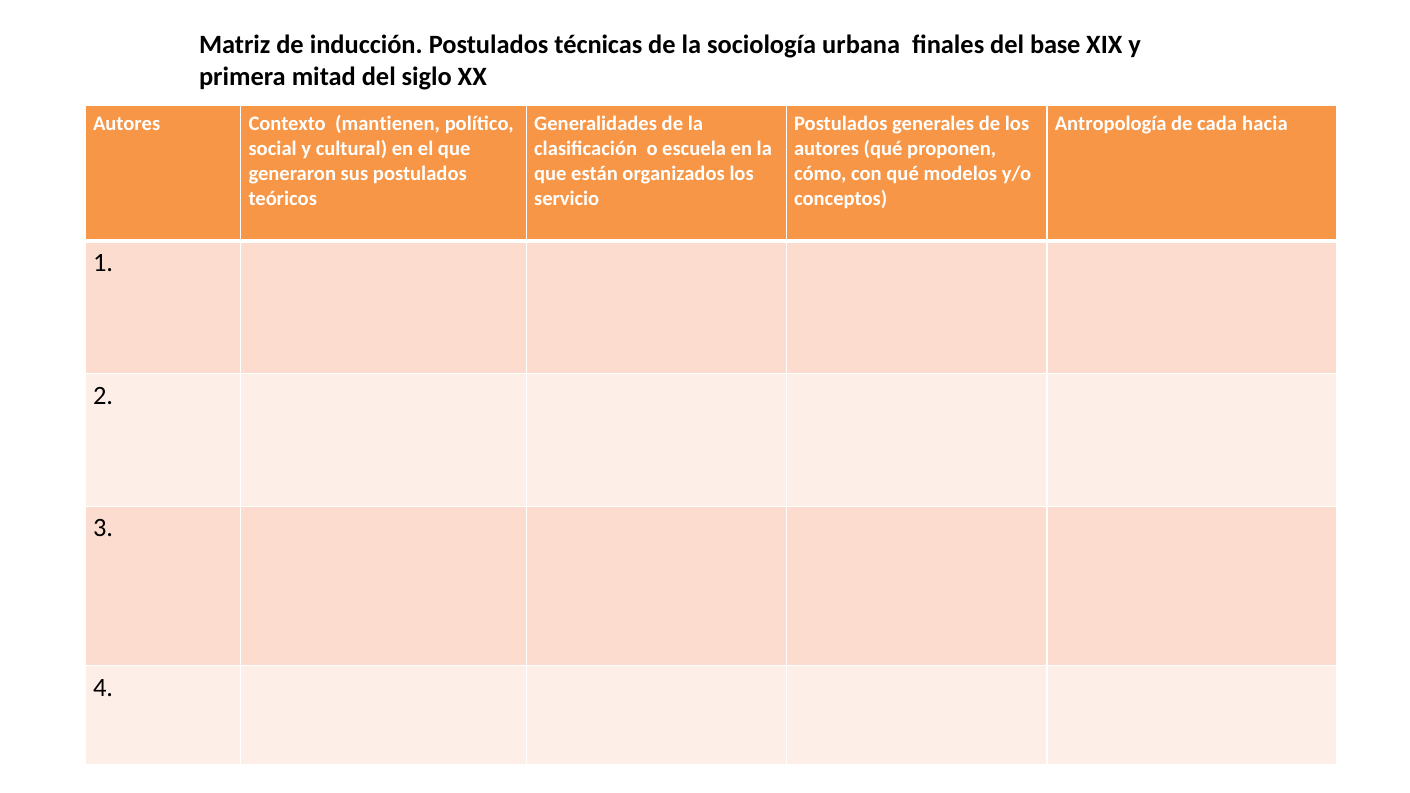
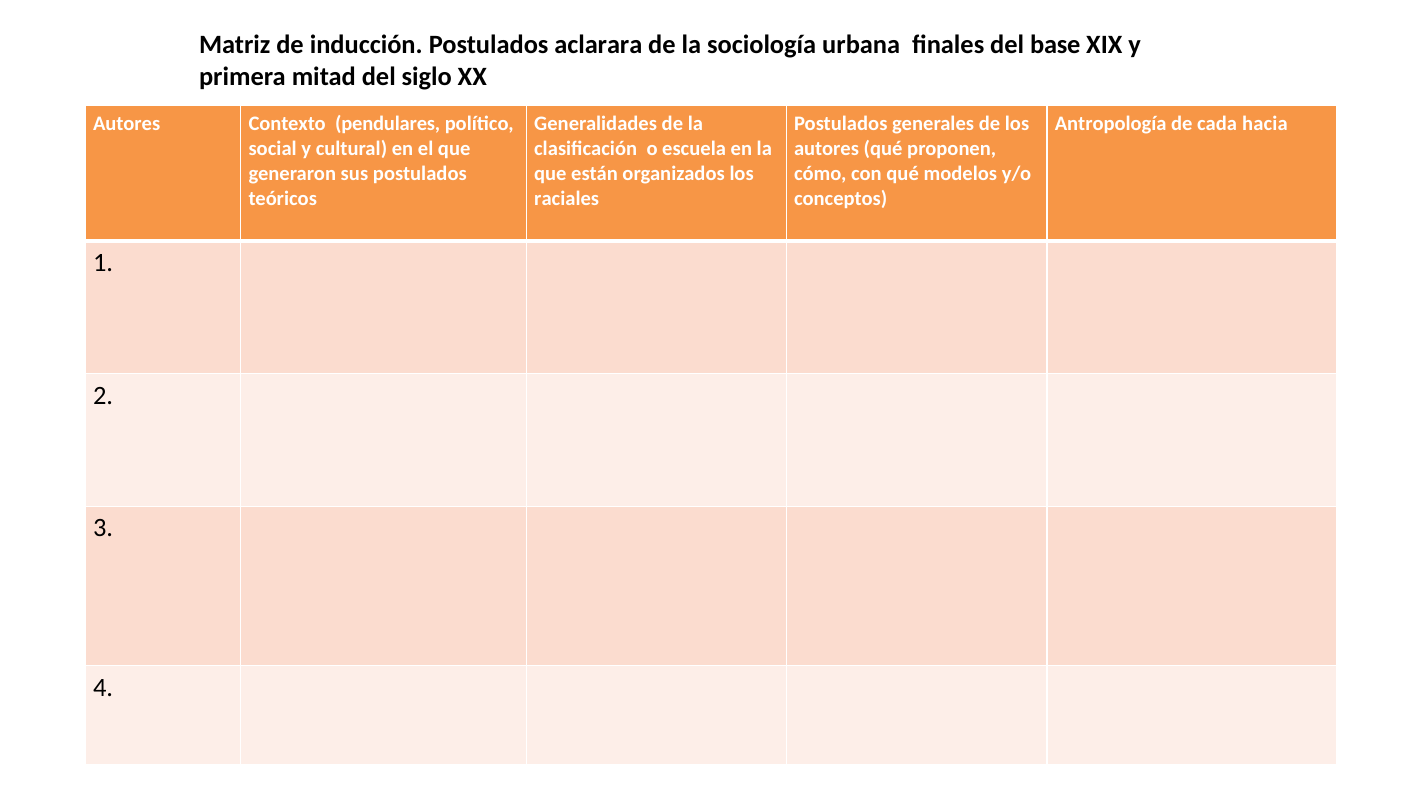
técnicas: técnicas -> aclarara (598, 45)
mantienen: mantienen -> pendulares (388, 124)
servicio: servicio -> raciales (567, 199)
